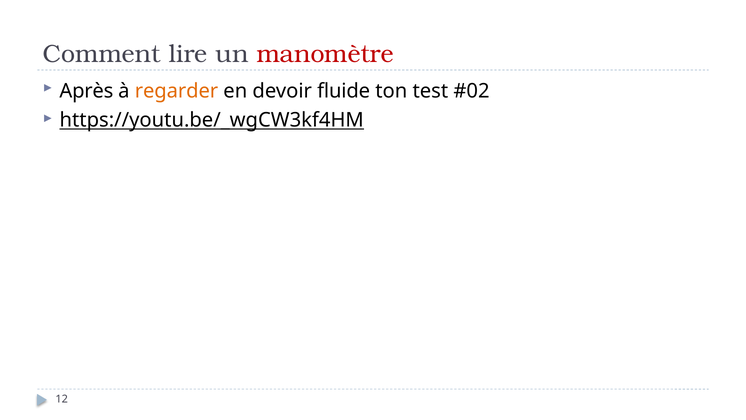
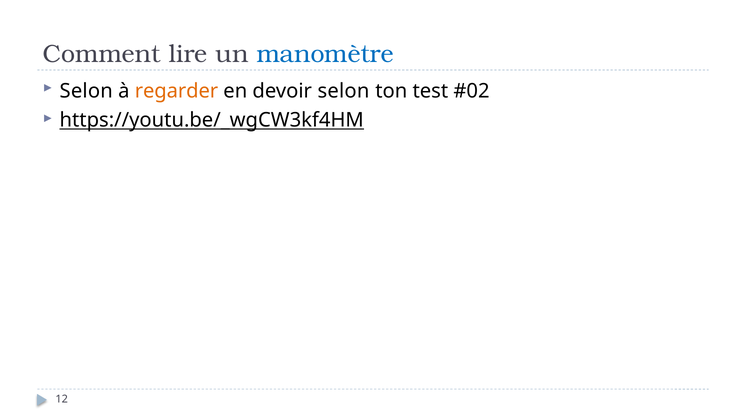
manomètre colour: red -> blue (325, 54)
Après: Après -> Selon (86, 91)
devoir fluide: fluide -> selon (343, 91)
